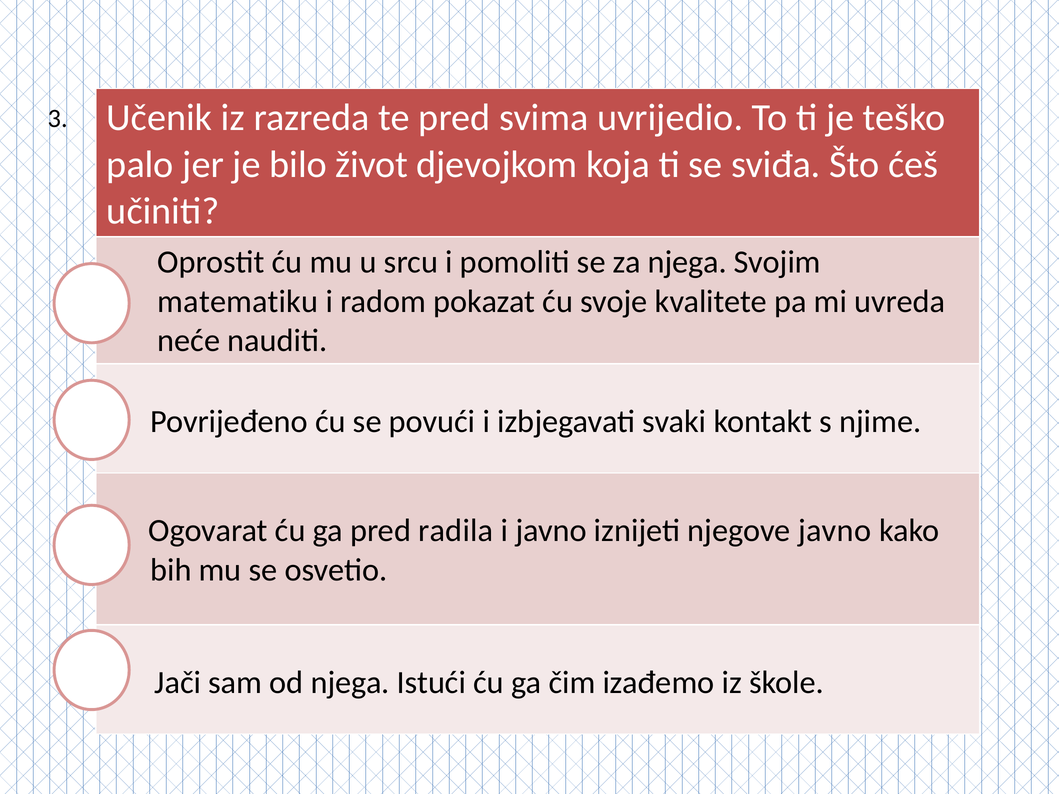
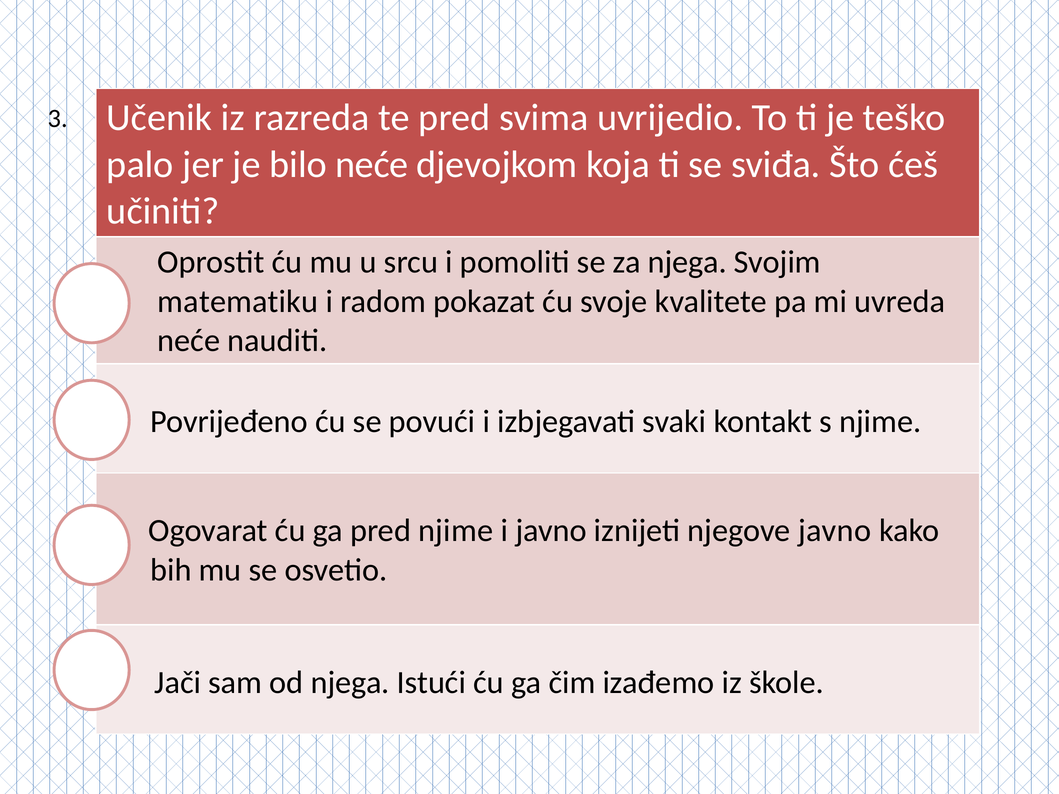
bilo život: život -> neće (372, 165)
pred radila: radila -> njime (456, 531)
